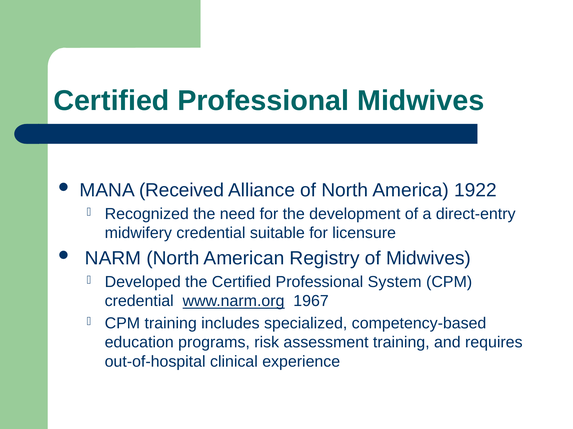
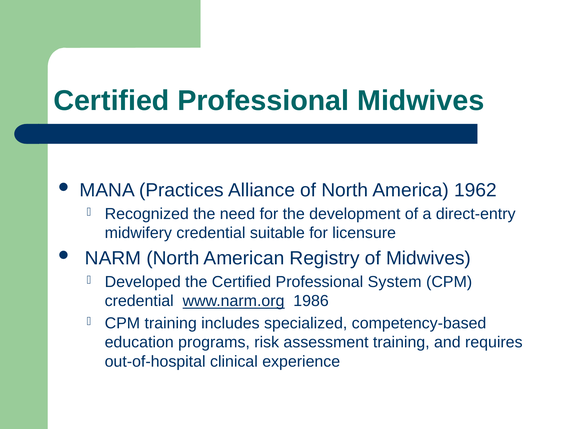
Received: Received -> Practices (181, 190)
1922: 1922 -> 1962 (475, 190)
1967: 1967 -> 1986 (311, 302)
